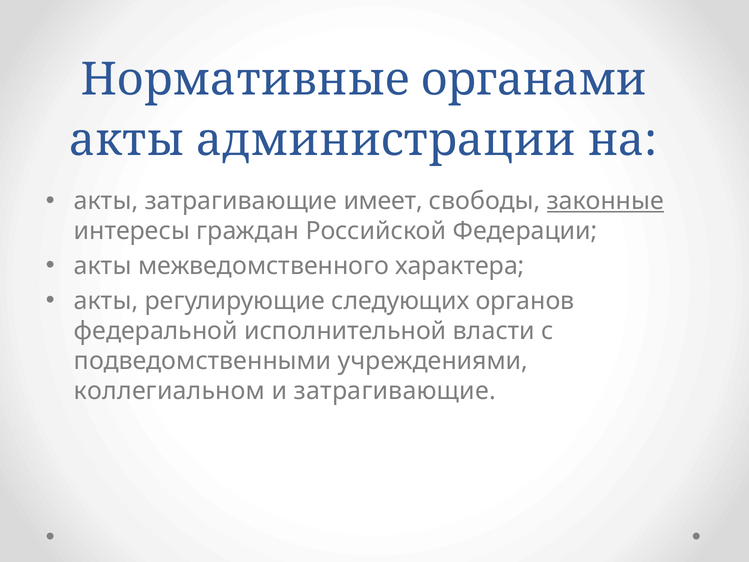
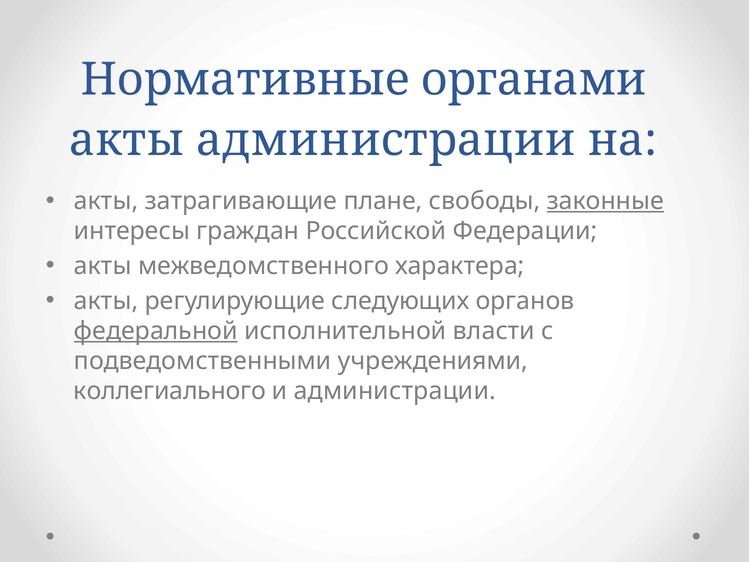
имеет: имеет -> плане (383, 201)
федеральной underline: none -> present (156, 331)
коллегиальном: коллегиальном -> коллегиального (170, 391)
и затрагивающие: затрагивающие -> администрации (395, 391)
